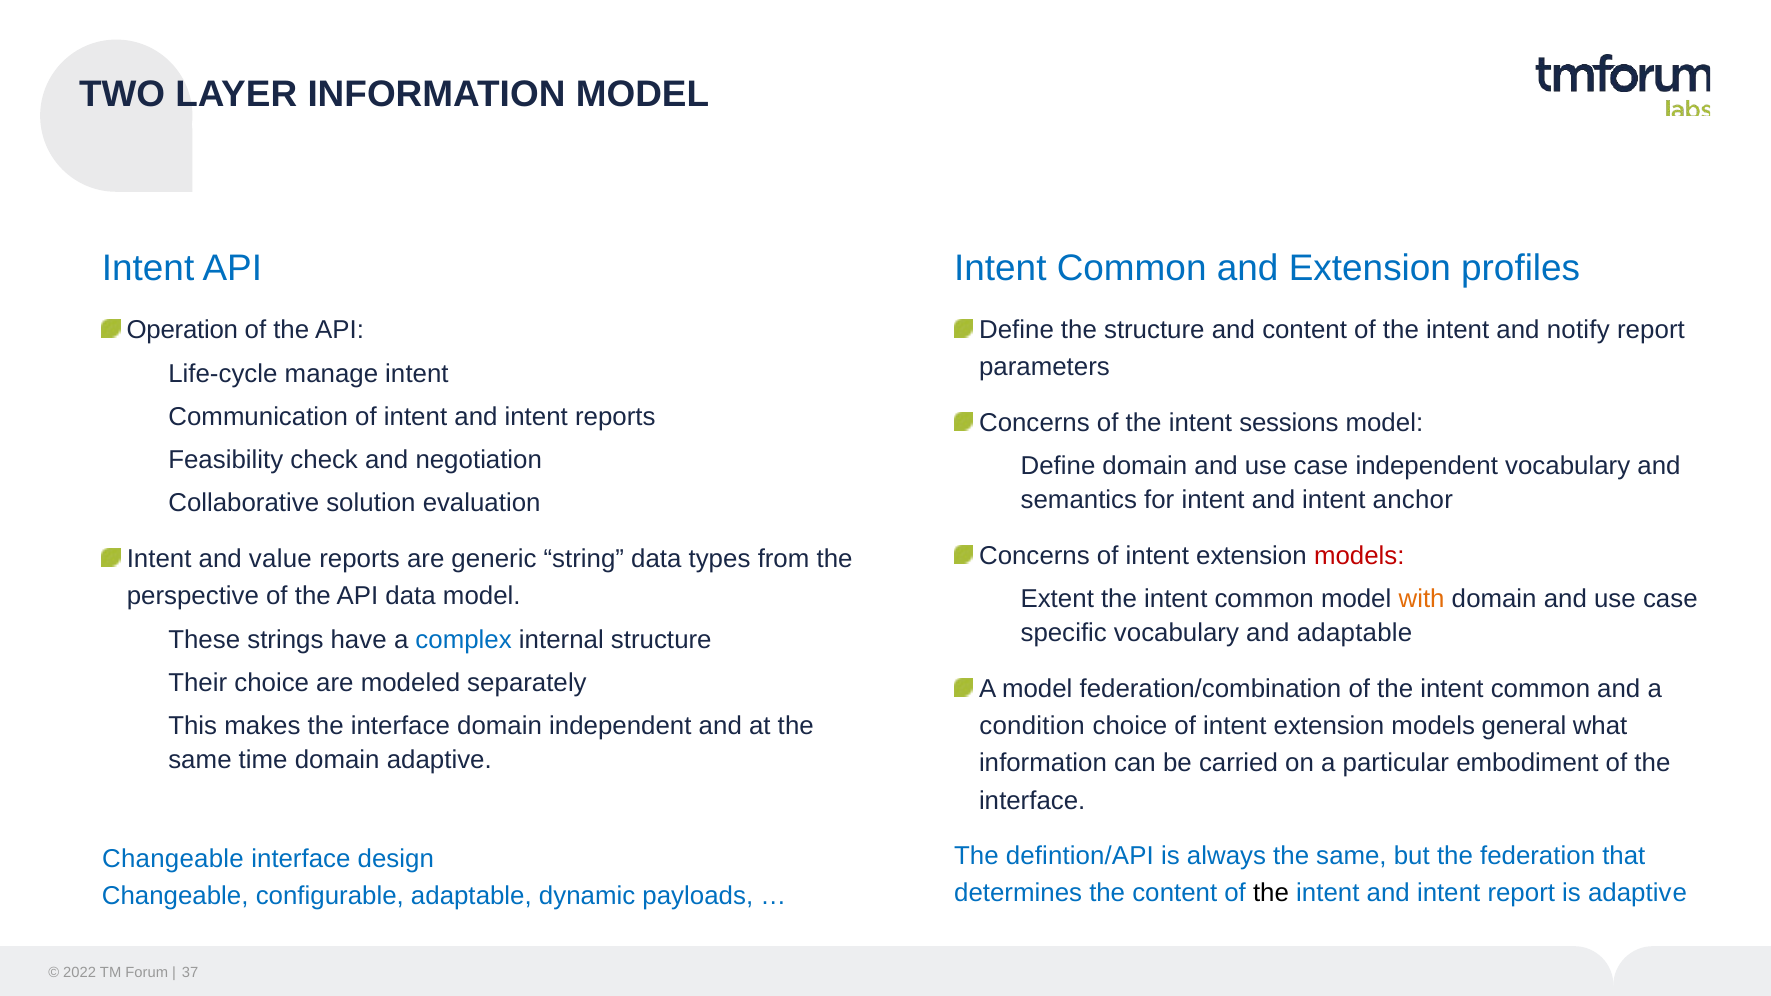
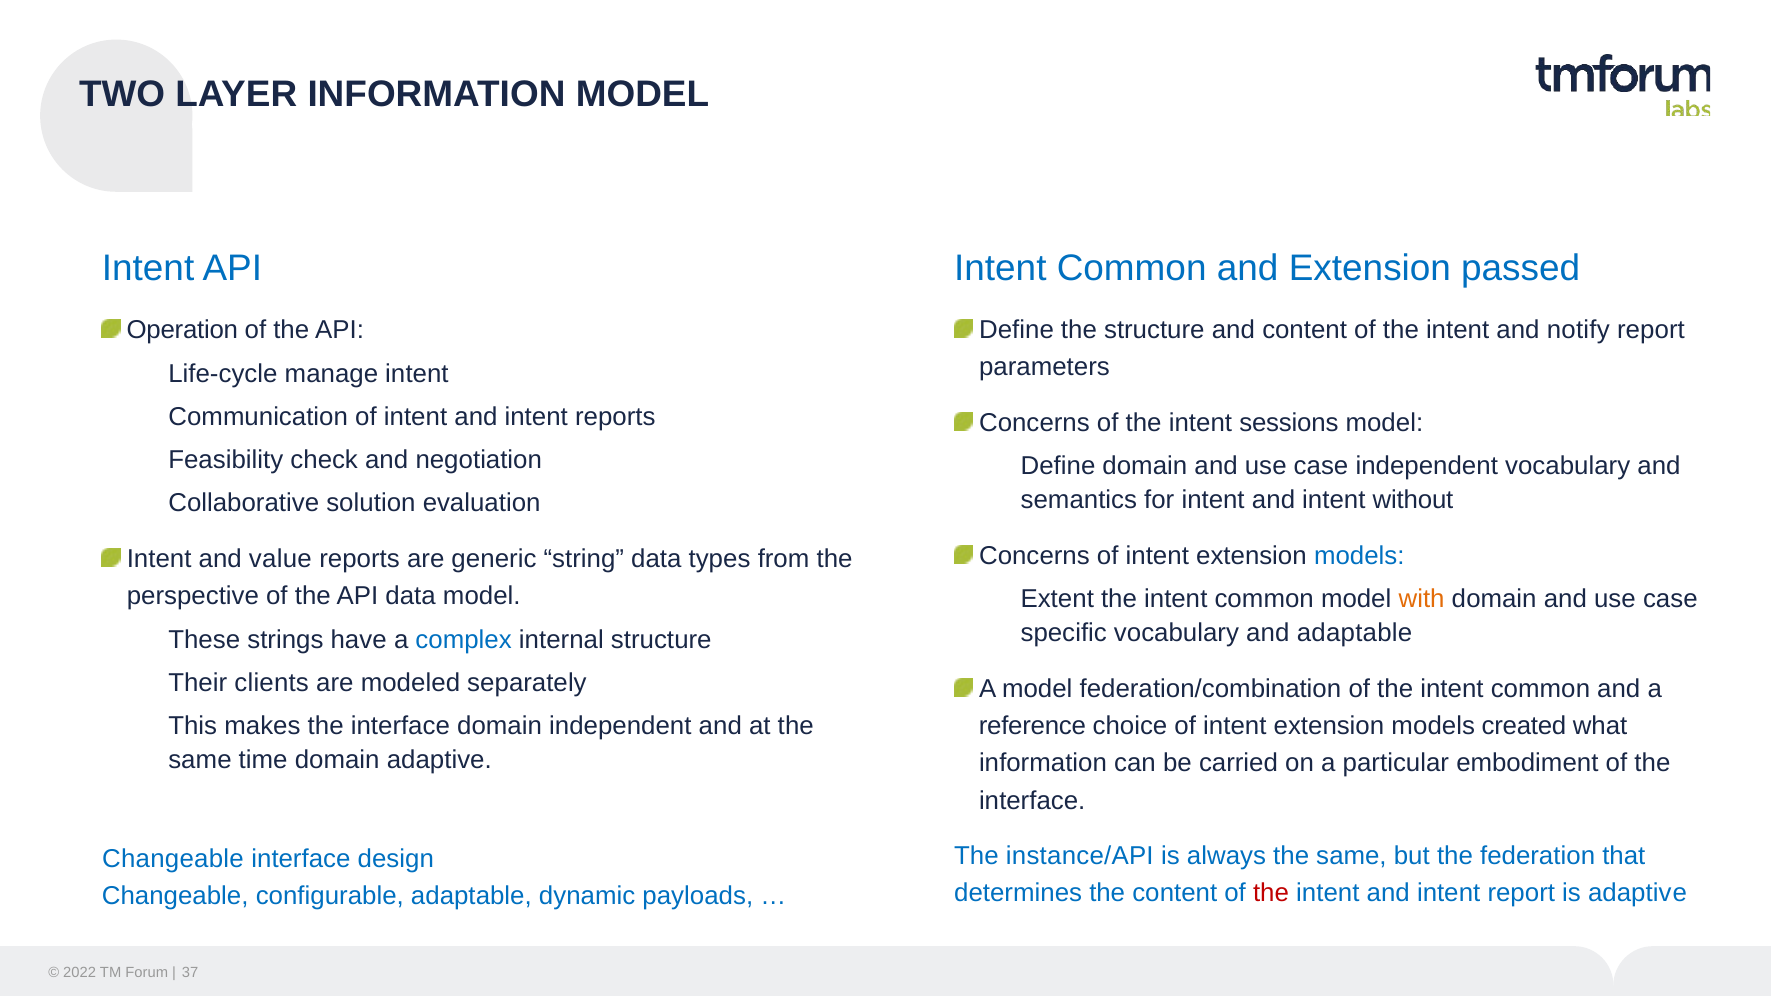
profiles: profiles -> passed (1521, 269)
anchor: anchor -> without (1413, 500)
models colour: red -> blue (1359, 556)
Their choice: choice -> clients (272, 683)
condition: condition -> reference (1032, 726)
general: general -> created (1524, 726)
defintion/API: defintion/API -> instance/API (1080, 856)
the colour: black -> red (1271, 893)
